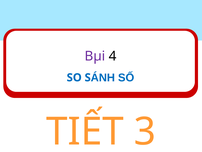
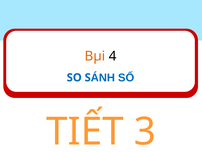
Bµi colour: purple -> orange (95, 56)
